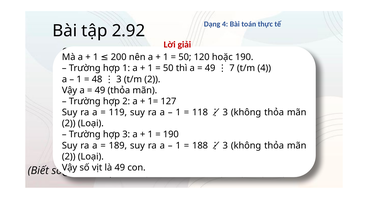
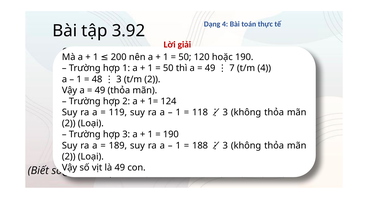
2.92: 2.92 -> 3.92 (129, 31)
127: 127 -> 124 (168, 101)
